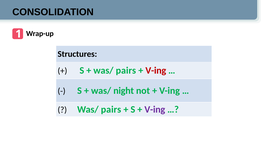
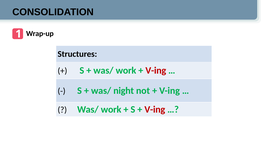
pairs: pairs -> work (126, 70)
pairs: pairs -> work (111, 109)
V-ing colour: purple -> red (155, 109)
